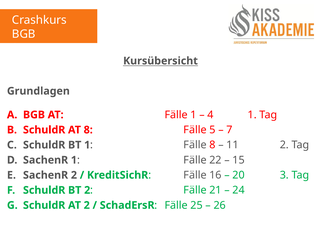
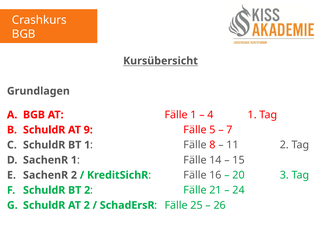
AT 8: 8 -> 9 (88, 130)
22: 22 -> 14 (215, 160)
